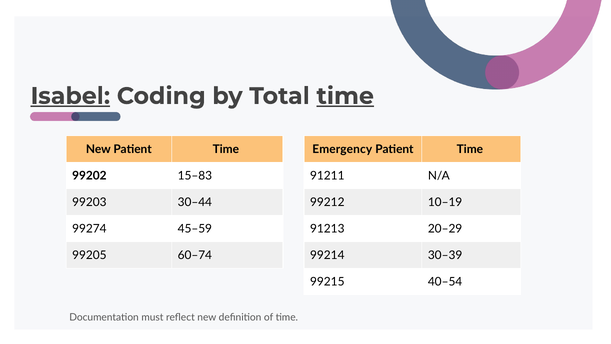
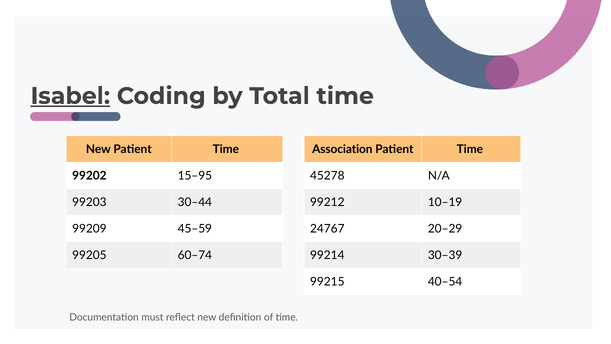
time underline: present -> none (345, 96)
Emergency: Emergency -> Association (342, 149)
15–83: 15–83 -> 15–95 (195, 176)
91211: 91211 -> 45278 (327, 176)
99274: 99274 -> 99209 (89, 229)
91213: 91213 -> 24767 (327, 229)
